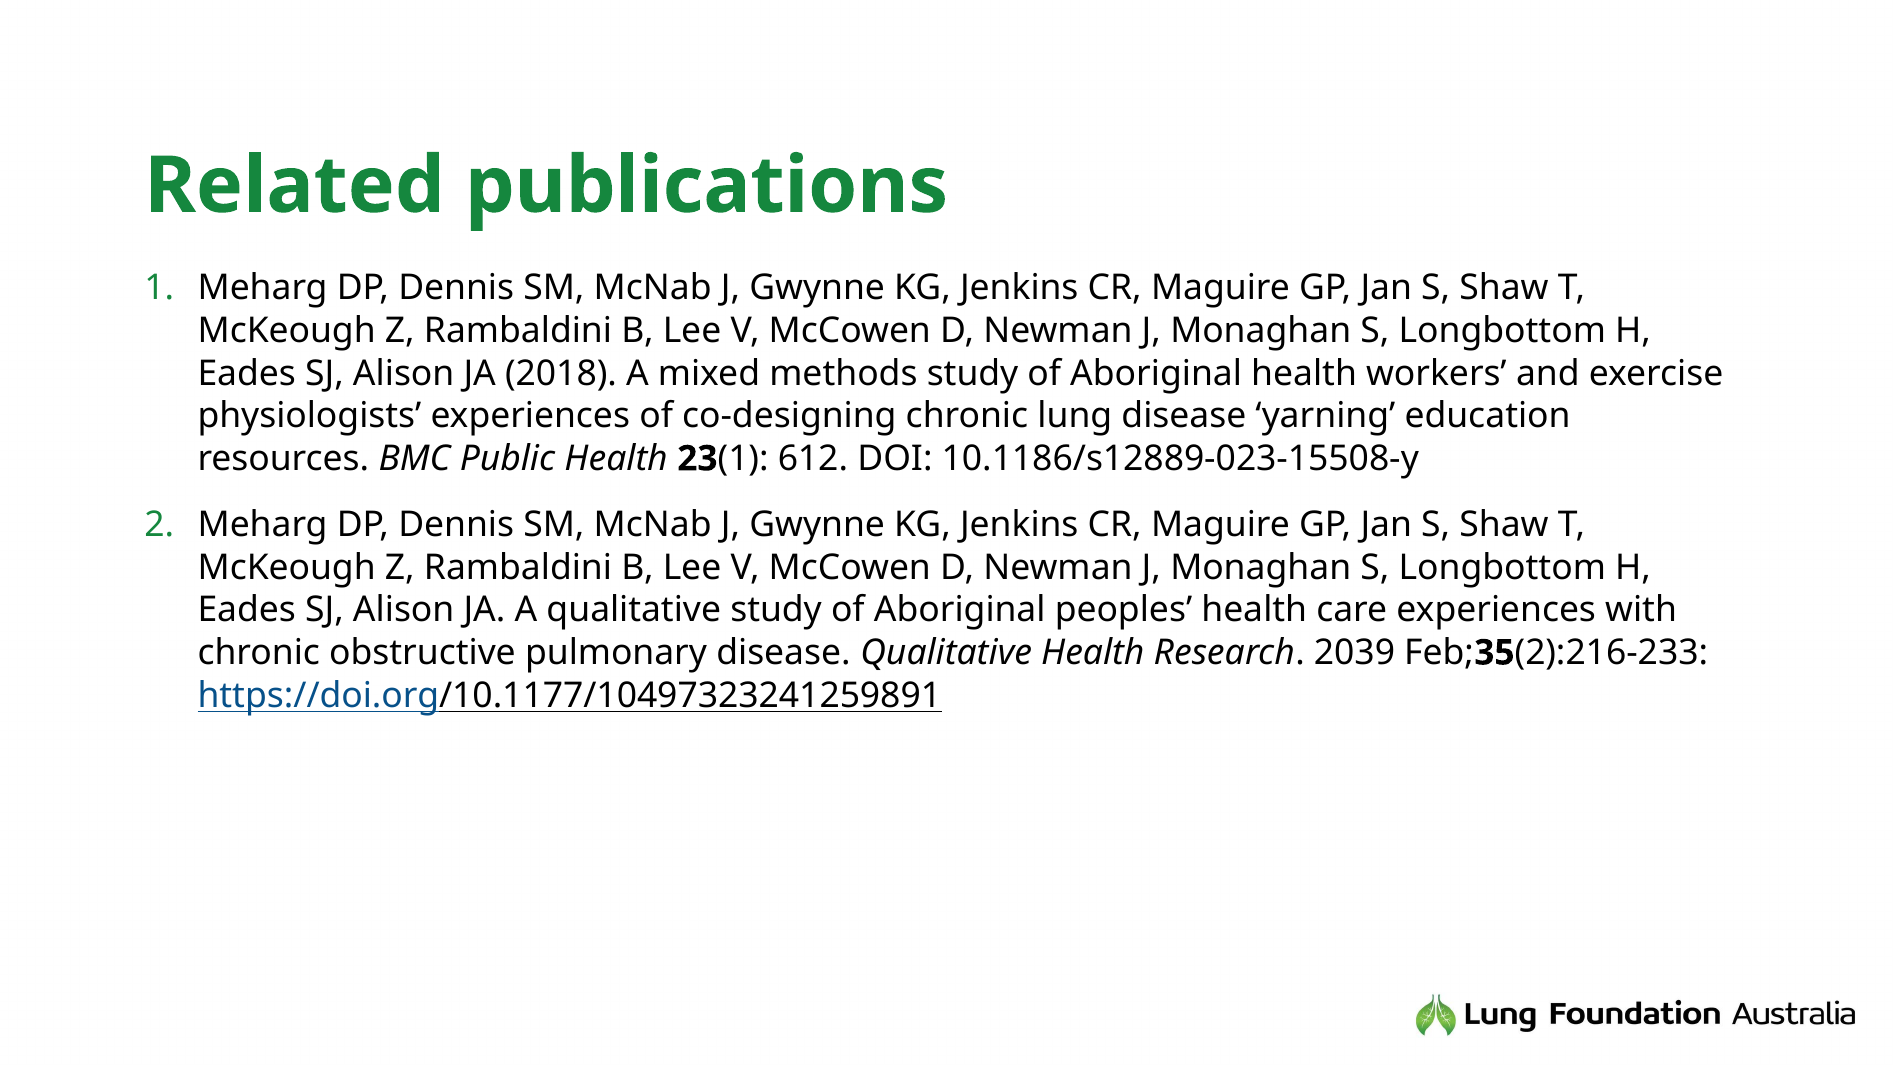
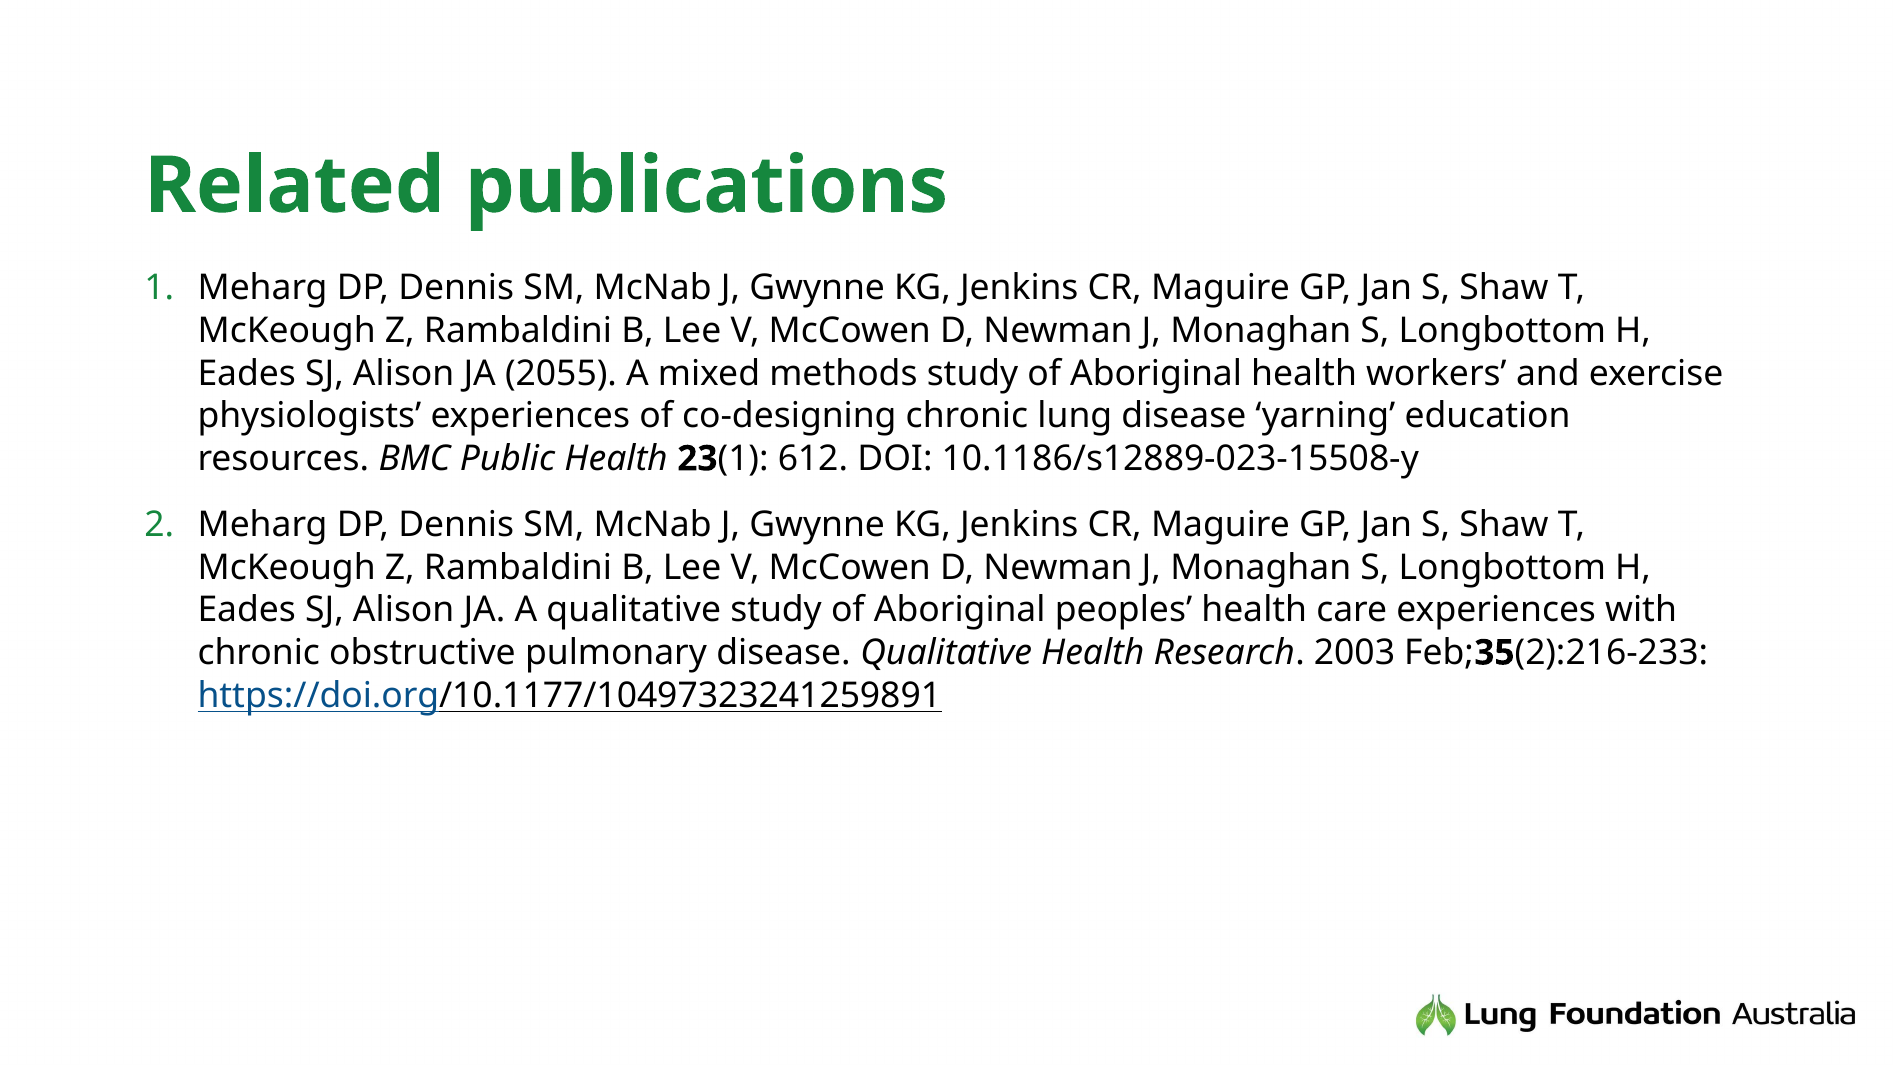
2018: 2018 -> 2055 (561, 373)
2039: 2039 -> 2003 (1355, 653)
